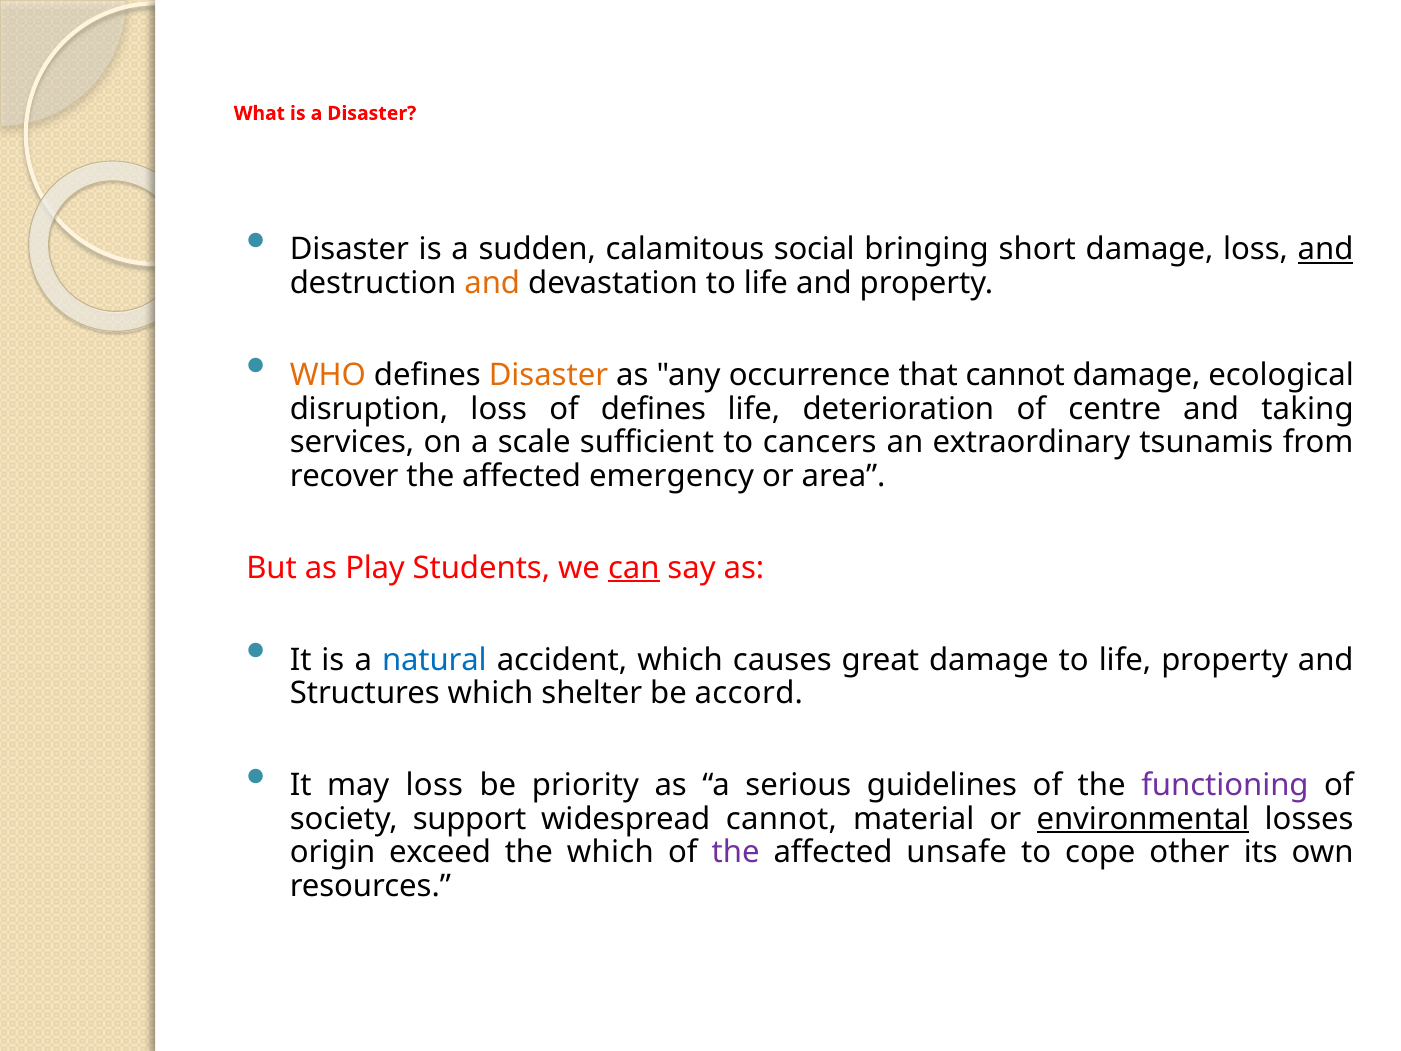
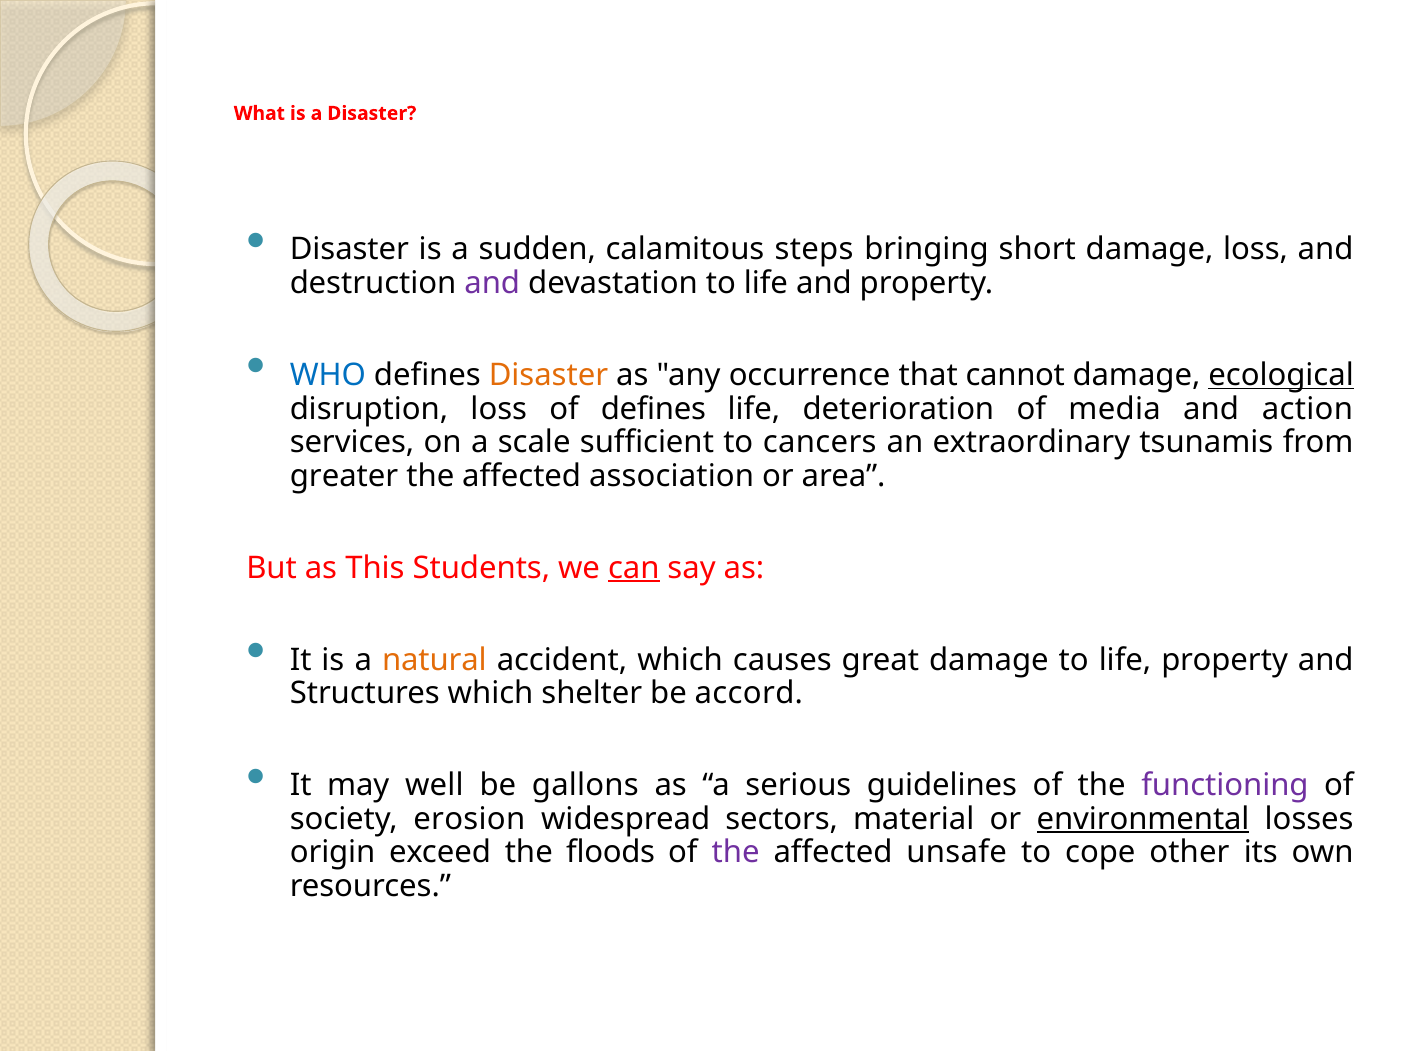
social: social -> steps (814, 250)
and underline: present -> none (1326, 250)
and colour: orange -> purple (492, 283)
WHO colour: orange -> blue (328, 375)
ecological underline: none -> present (1281, 375)
centre: centre -> media (1115, 409)
taking: taking -> action (1307, 409)
recover: recover -> greater (344, 476)
emergency: emergency -> association (672, 476)
Play: Play -> This (375, 568)
natural colour: blue -> orange (434, 660)
may loss: loss -> well (434, 785)
priority: priority -> gallons (585, 785)
support: support -> erosion (469, 819)
widespread cannot: cannot -> sectors (782, 819)
the which: which -> floods (611, 852)
